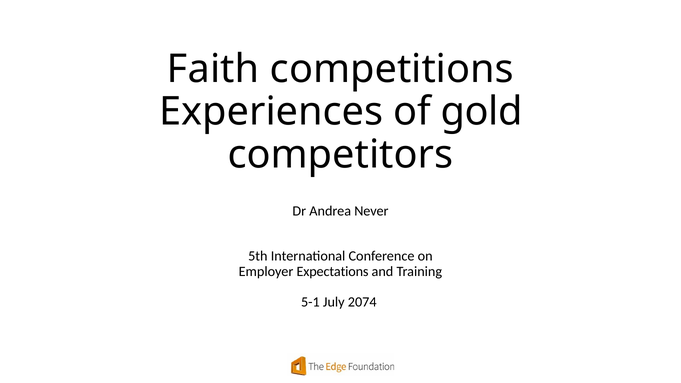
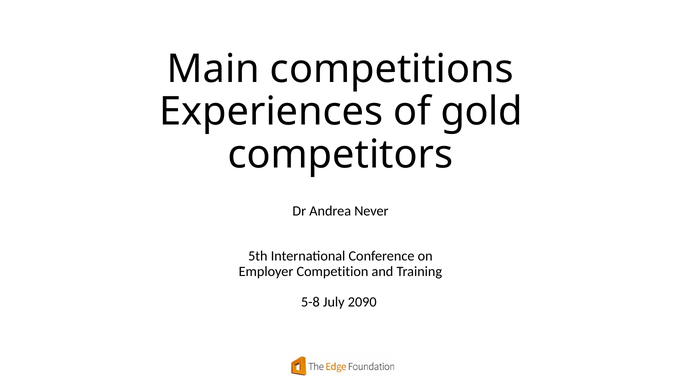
Faith: Faith -> Main (213, 69)
Expectations: Expectations -> Competition (332, 271)
5-1: 5-1 -> 5-8 (310, 302)
2074: 2074 -> 2090 (362, 302)
